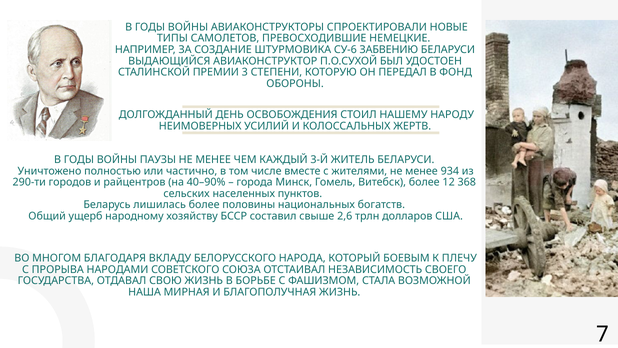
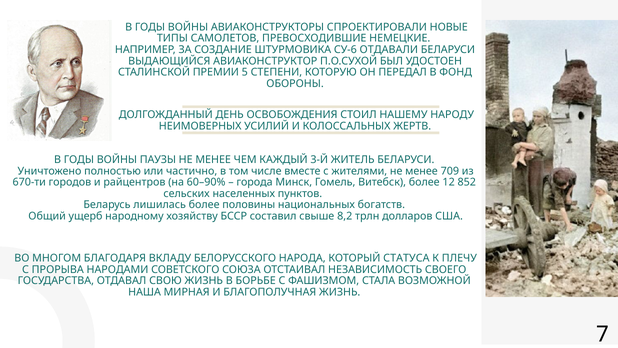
ЗАБВЕНИЮ: ЗАБВЕНИЮ -> ОТДАВАЛИ (389, 50)
3: 3 -> 5 (245, 72)
934: 934 -> 709 (450, 171)
290-ти: 290-ти -> 670-ти (29, 182)
40–90%: 40–90% -> 60–90% (206, 182)
368: 368 -> 852 (467, 182)
2,6: 2,6 -> 8,2 (345, 216)
БОЕВЫМ: БОЕВЫМ -> СТАТУСА (406, 258)
